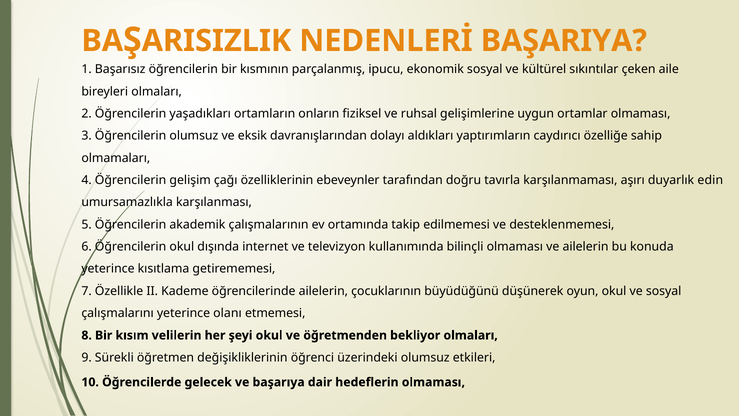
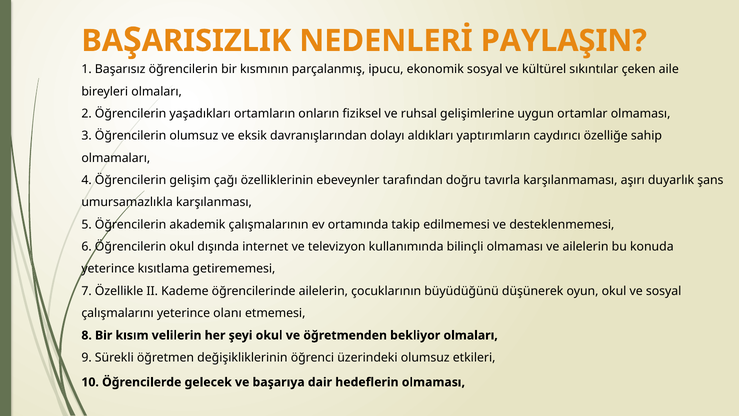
BAŞARIYA: BAŞARIYA -> PAYLAŞIN (564, 41)
edin: edin -> şans (710, 180)
